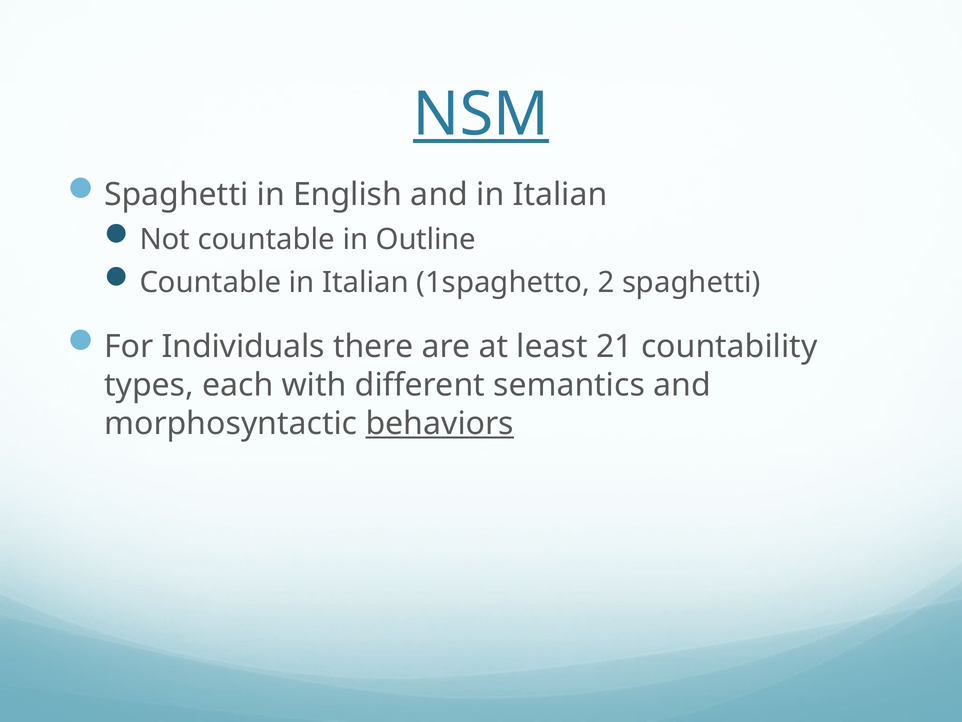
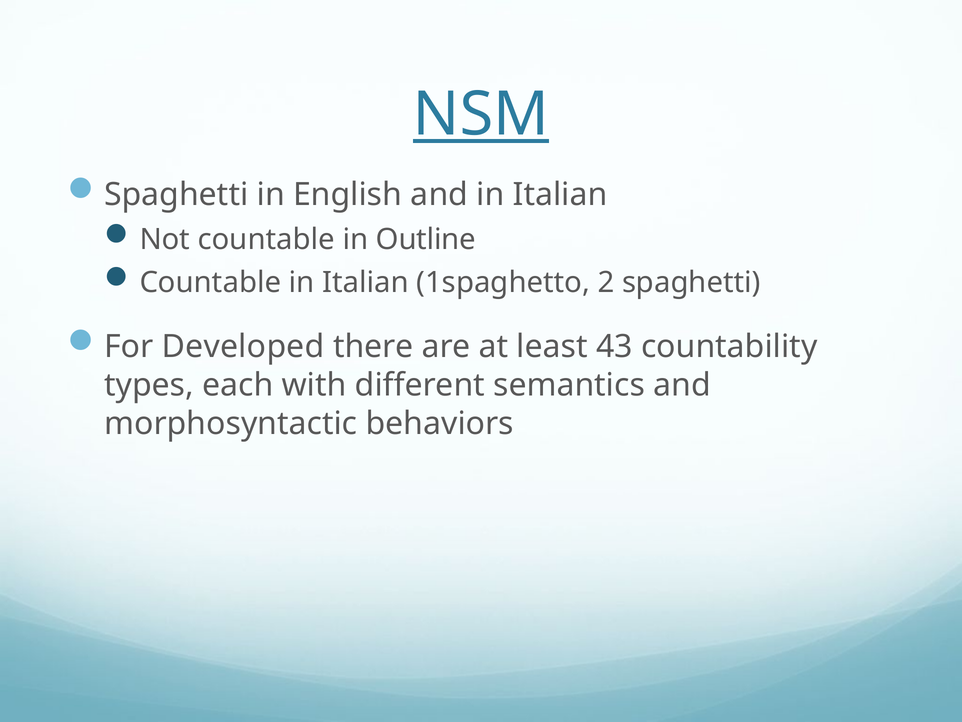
Individuals: Individuals -> Developed (243, 346)
21: 21 -> 43 (614, 346)
behaviors underline: present -> none (440, 423)
